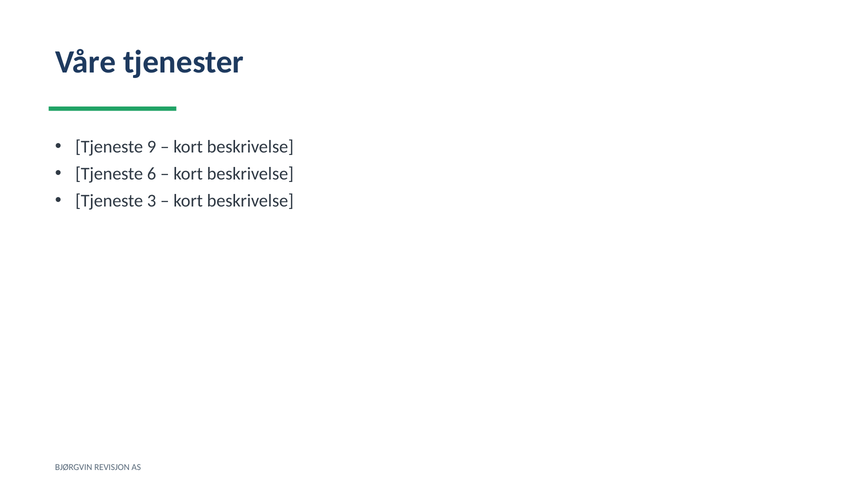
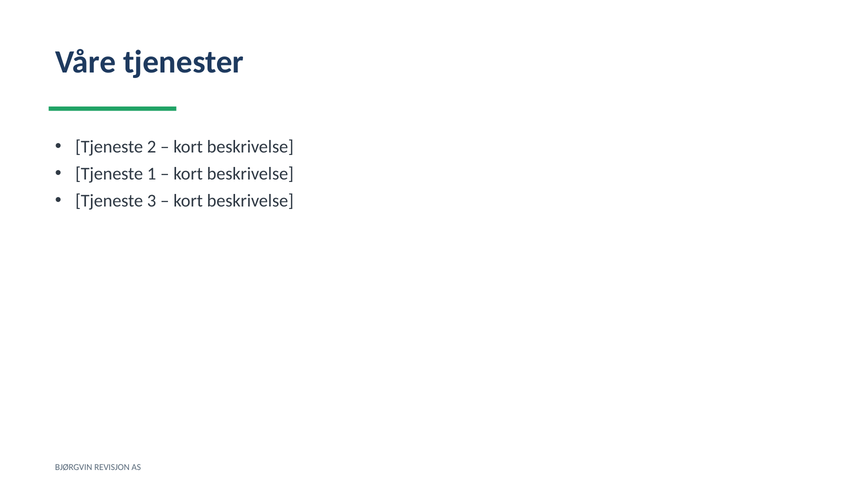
9: 9 -> 2 (152, 147)
6: 6 -> 1 (152, 174)
